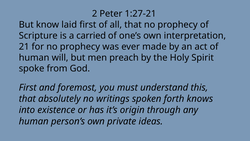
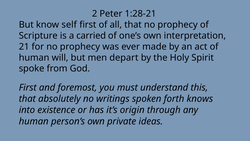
1:27-21: 1:27-21 -> 1:28-21 (140, 14)
laid: laid -> self (69, 25)
preach: preach -> depart (124, 57)
